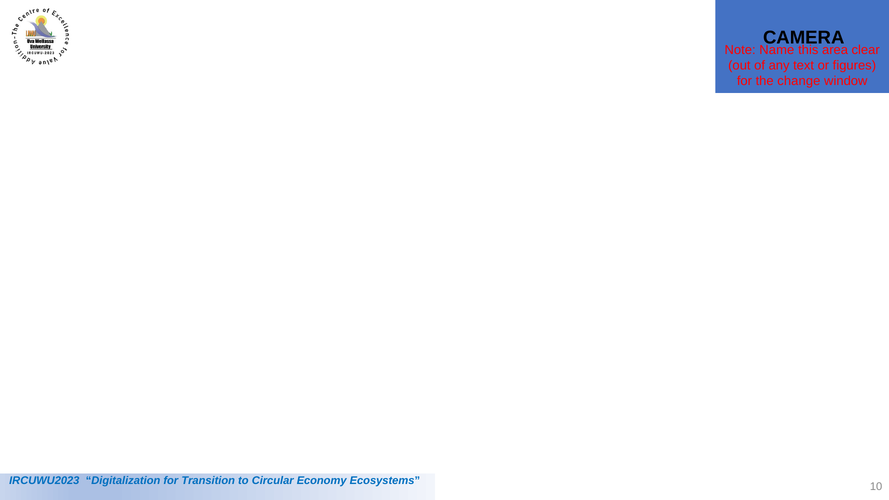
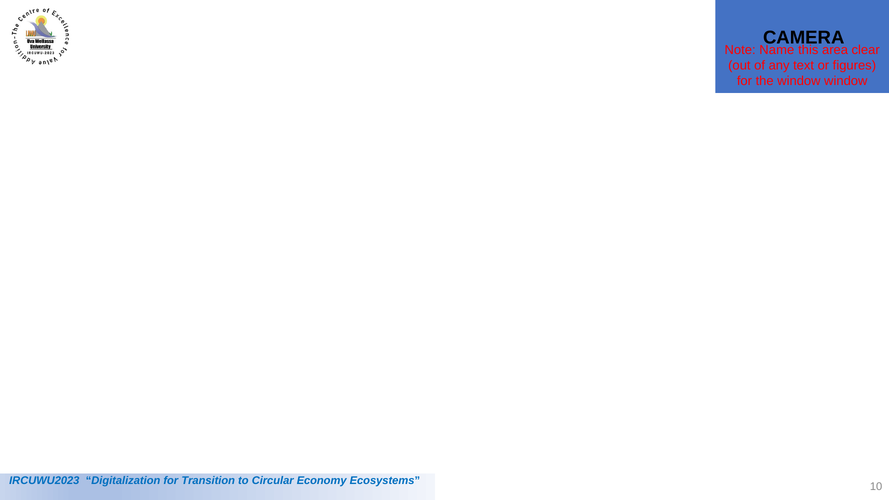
the change: change -> window (799, 81)
